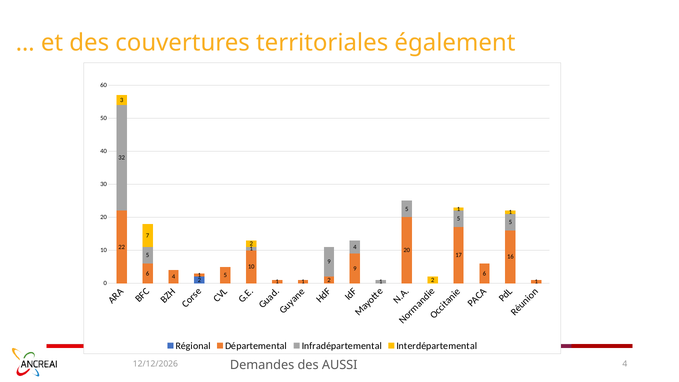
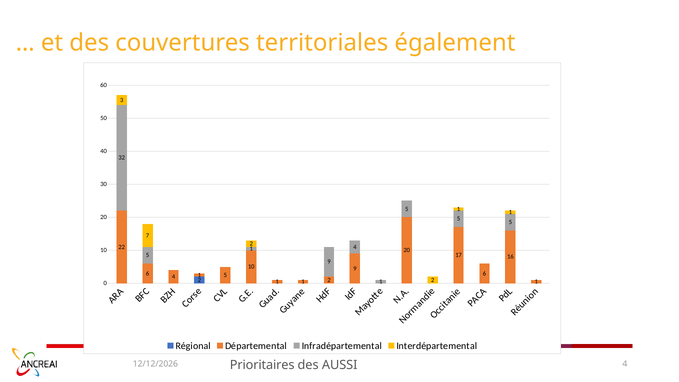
Demandes: Demandes -> Prioritaires (262, 365)
